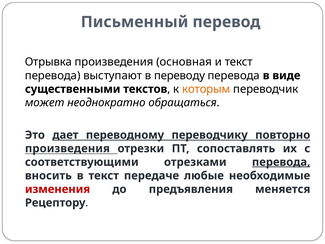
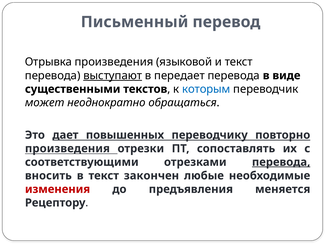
основная: основная -> языковой (184, 62)
выступают underline: none -> present (113, 75)
переводу: переводу -> передает (180, 75)
которым colour: orange -> blue (206, 89)
переводному: переводному -> повышенных (125, 135)
передаче: передаче -> закончен (151, 175)
